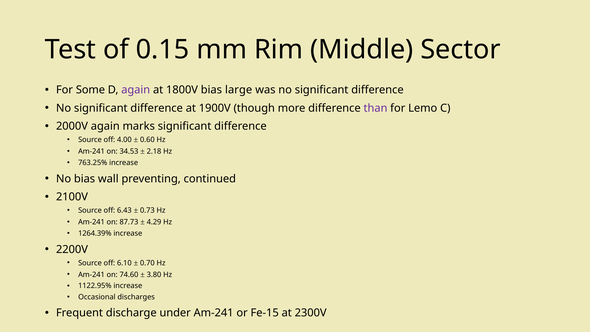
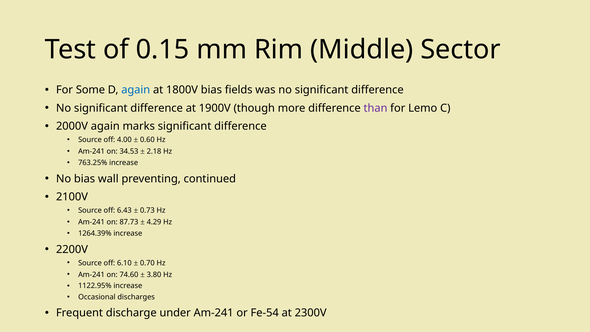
again colour: purple -> blue (136, 90)
large: large -> fields (239, 90)
Fe-15: Fe-15 -> Fe-54 (265, 313)
